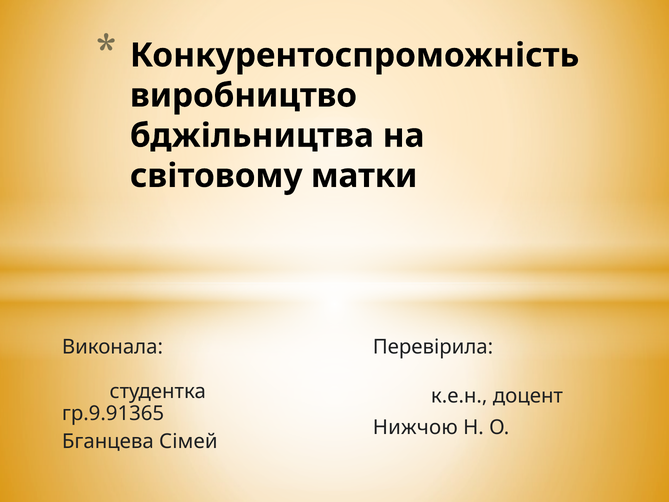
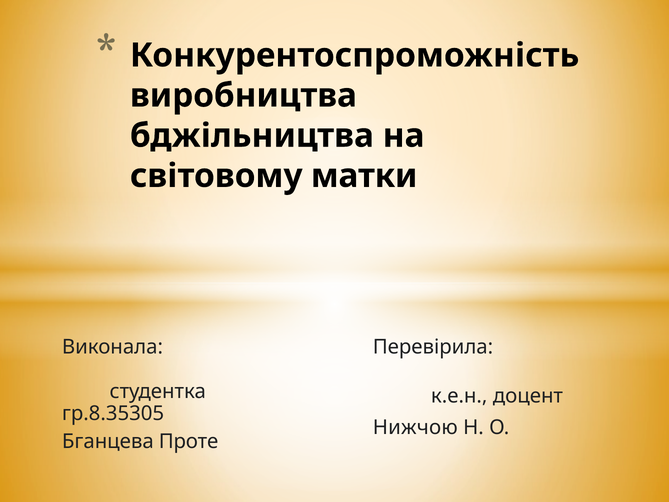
виробництво: виробництво -> виробництва (243, 96)
гр.9.91365: гр.9.91365 -> гр.8.35305 (113, 413)
Сімей: Сімей -> Проте (189, 441)
